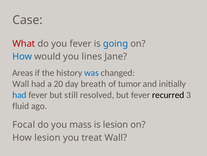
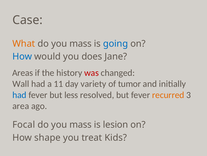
What colour: red -> orange (24, 43)
fever: fever -> mass (81, 43)
lines: lines -> does (92, 56)
was colour: blue -> red (92, 72)
20: 20 -> 11 (58, 83)
breath: breath -> variety (93, 83)
still: still -> less (71, 95)
recurred colour: black -> orange (168, 95)
fluid: fluid -> area (21, 106)
How lesion: lesion -> shape (47, 137)
treat Wall: Wall -> Kids (116, 137)
